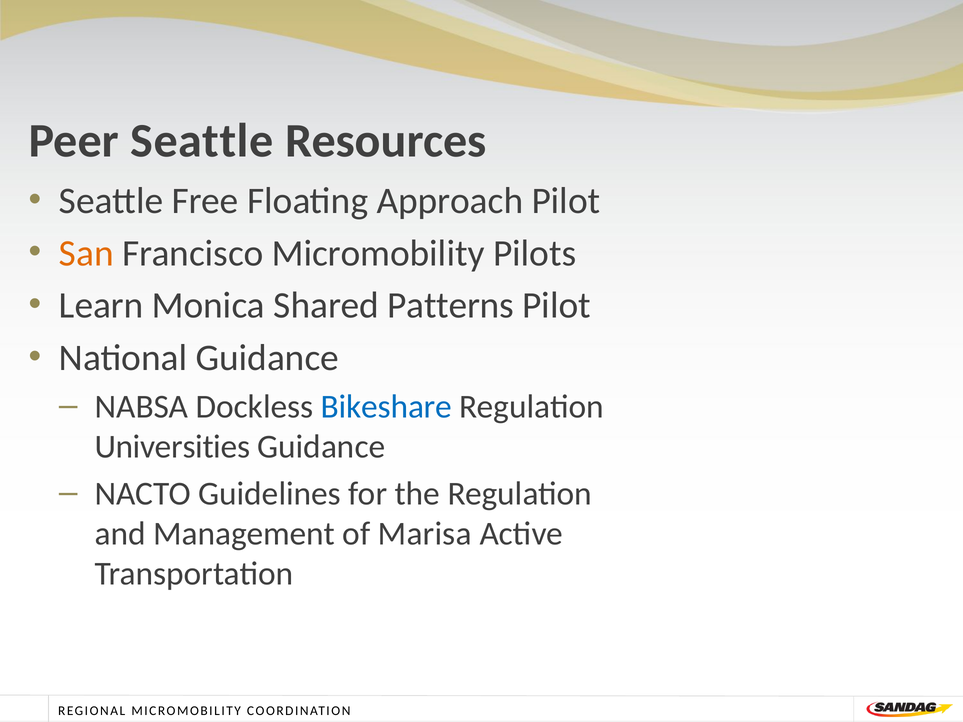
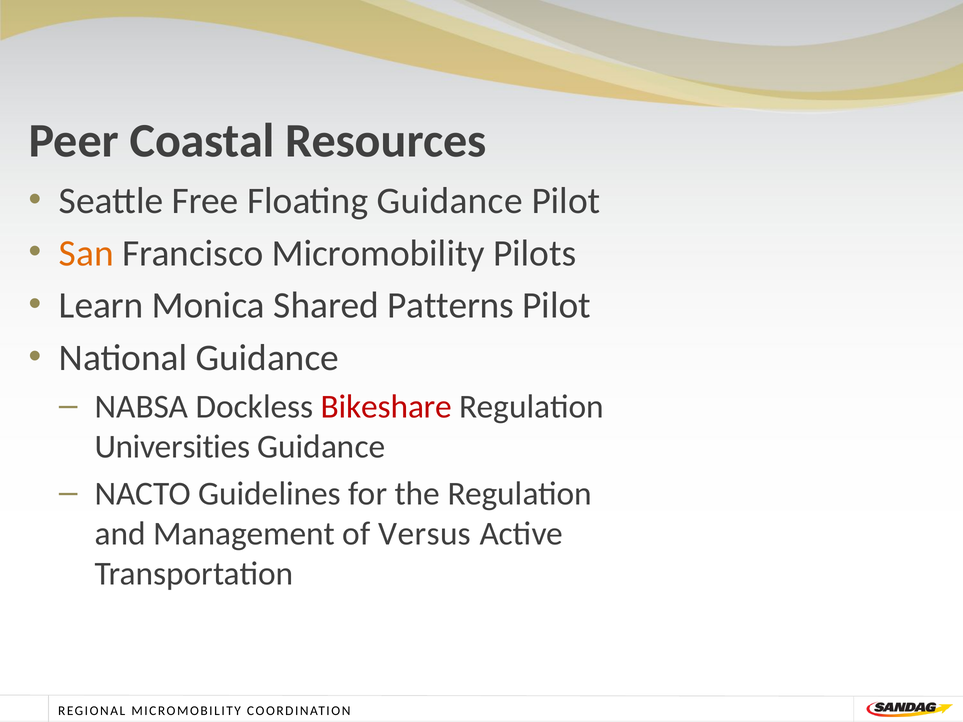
Peer Seattle: Seattle -> Coastal (202, 141)
Floating Approach: Approach -> Guidance (450, 201)
Bikeshare colour: blue -> red (386, 407)
Marisa: Marisa -> Versus (425, 534)
